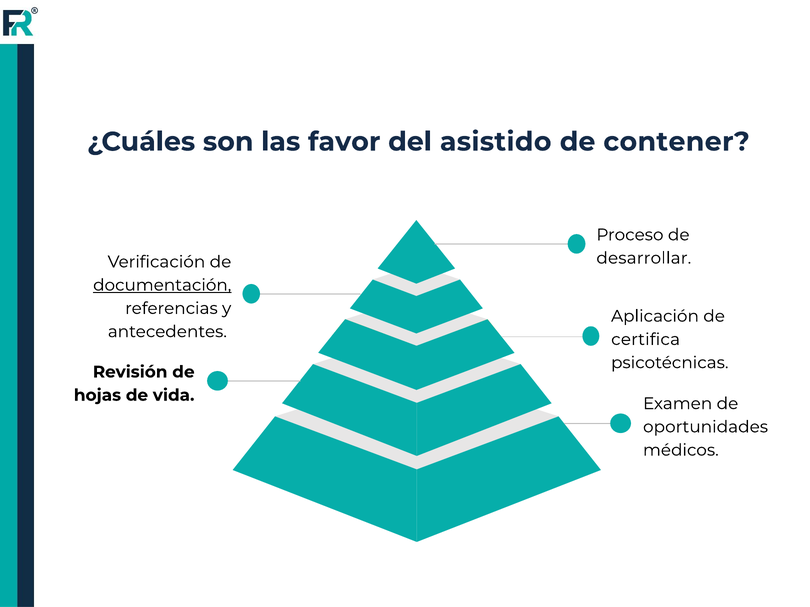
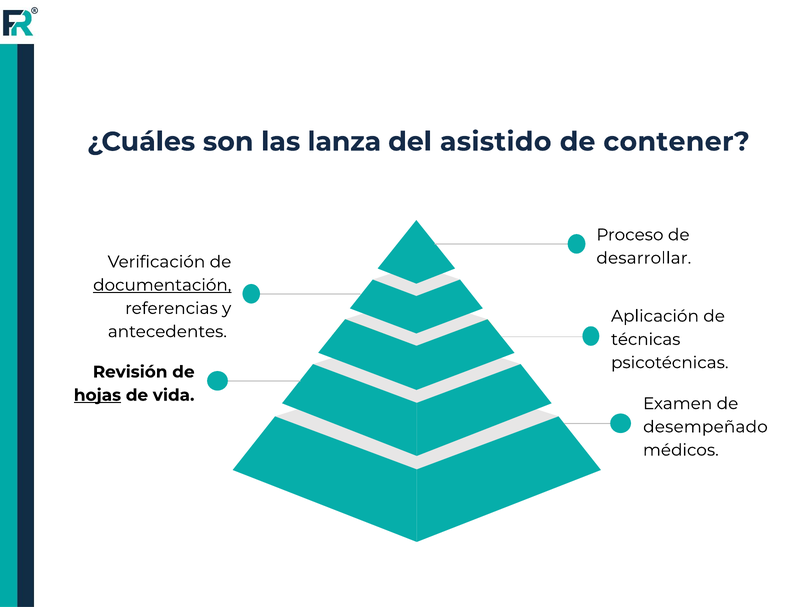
favor: favor -> lanza (344, 142)
certifica: certifica -> técnicas (646, 340)
hojas underline: none -> present (97, 396)
oportunidades: oportunidades -> desempeñado (705, 427)
